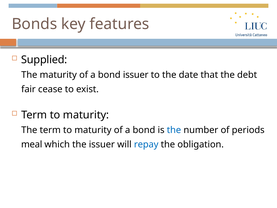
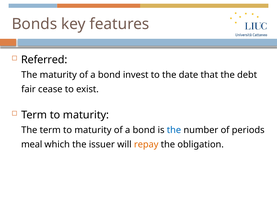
Supplied: Supplied -> Referred (44, 60)
bond issuer: issuer -> invest (136, 75)
repay colour: blue -> orange (146, 144)
